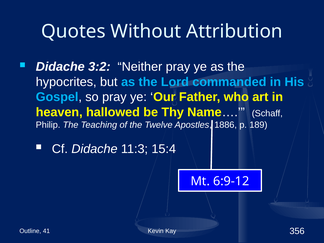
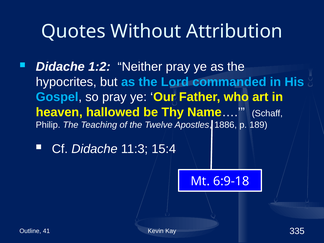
3:2: 3:2 -> 1:2 (99, 67)
6:9-12: 6:9-12 -> 6:9-18 (231, 181)
356: 356 -> 335 (297, 231)
